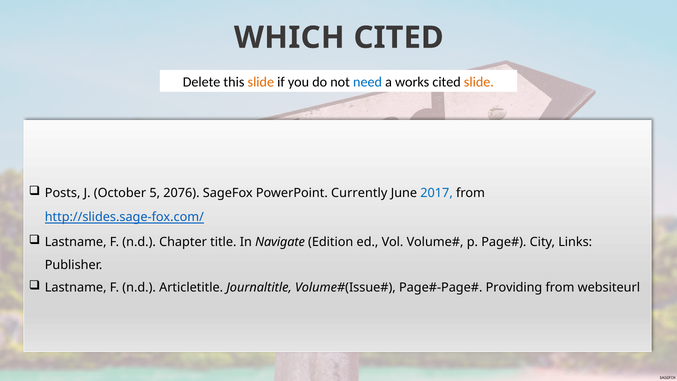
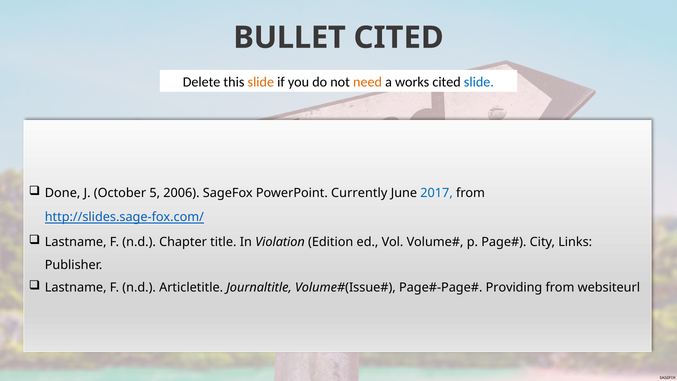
WHICH: WHICH -> BULLET (290, 38)
need colour: blue -> orange (368, 82)
slide colour: orange -> blue (479, 82)
Posts: Posts -> Done (63, 193)
2076: 2076 -> 2006 (181, 193)
Navigate: Navigate -> Violation (280, 242)
